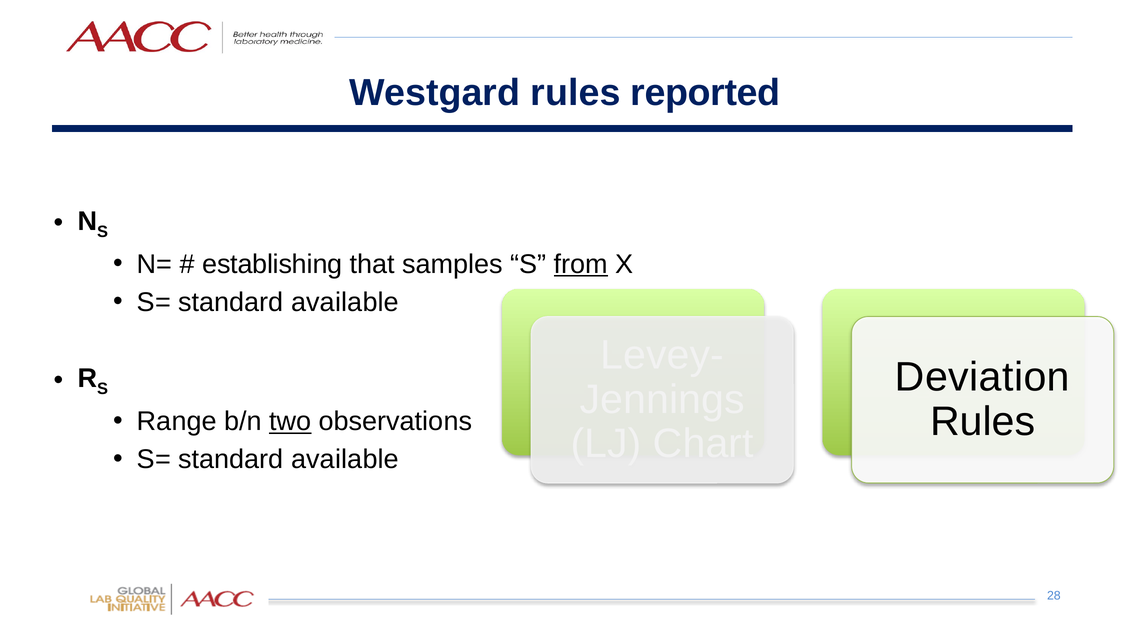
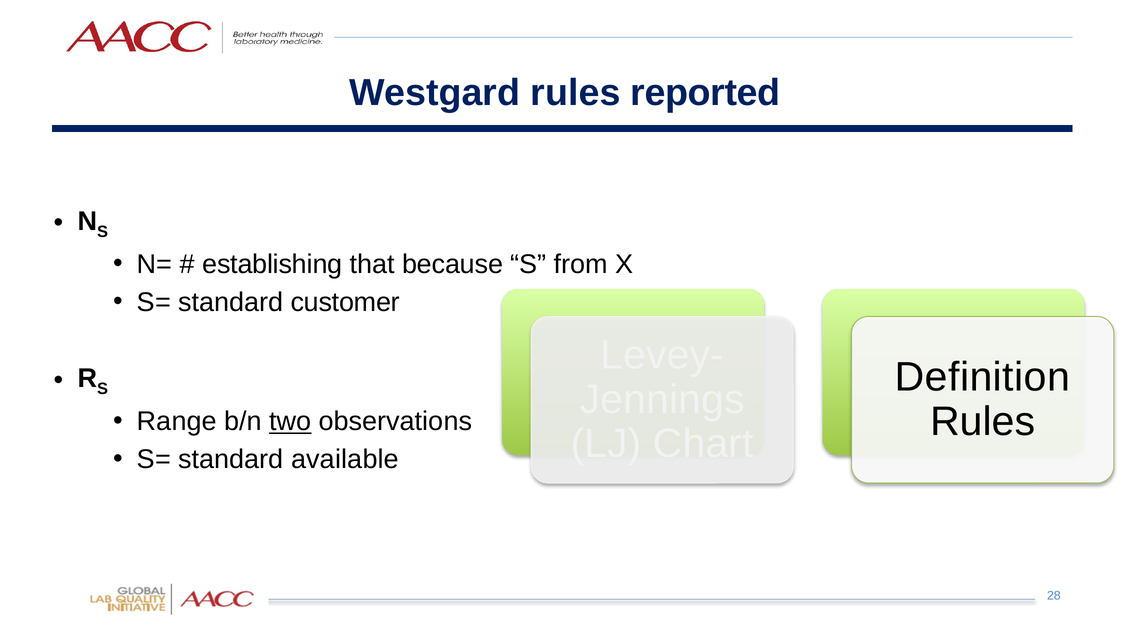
samples: samples -> because (453, 264)
from underline: present -> none (581, 264)
available: available -> customer (345, 302)
Deviation: Deviation -> Definition (982, 377)
